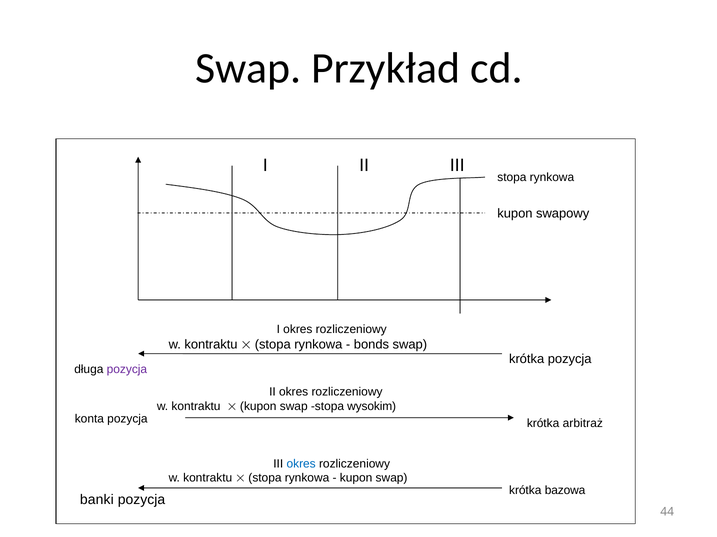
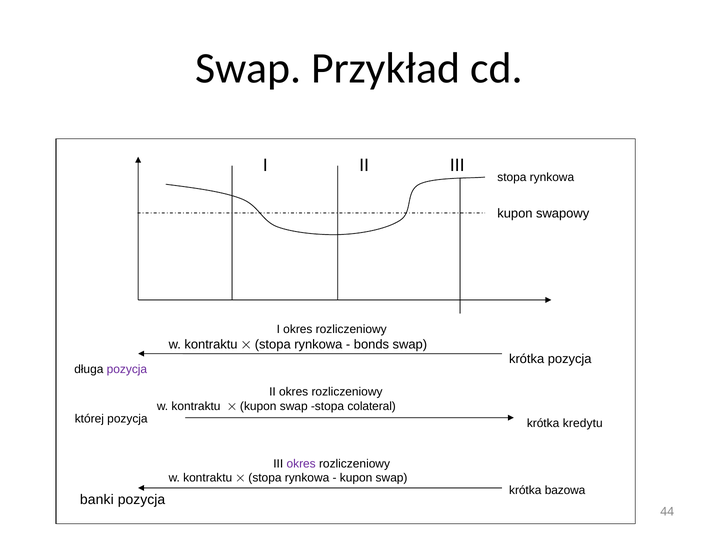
wysokim: wysokim -> colateral (372, 407)
konta: konta -> której (89, 419)
arbitraż: arbitraż -> kredytu (583, 424)
okres colour: blue -> purple (301, 464)
